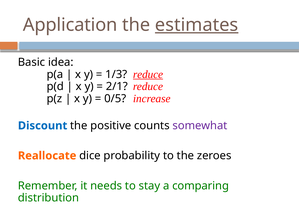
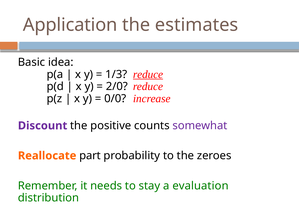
estimates underline: present -> none (197, 25)
2/1: 2/1 -> 2/0 (117, 87)
0/5: 0/5 -> 0/0 (115, 99)
Discount colour: blue -> purple (43, 126)
dice: dice -> part (90, 156)
comparing: comparing -> evaluation (201, 186)
